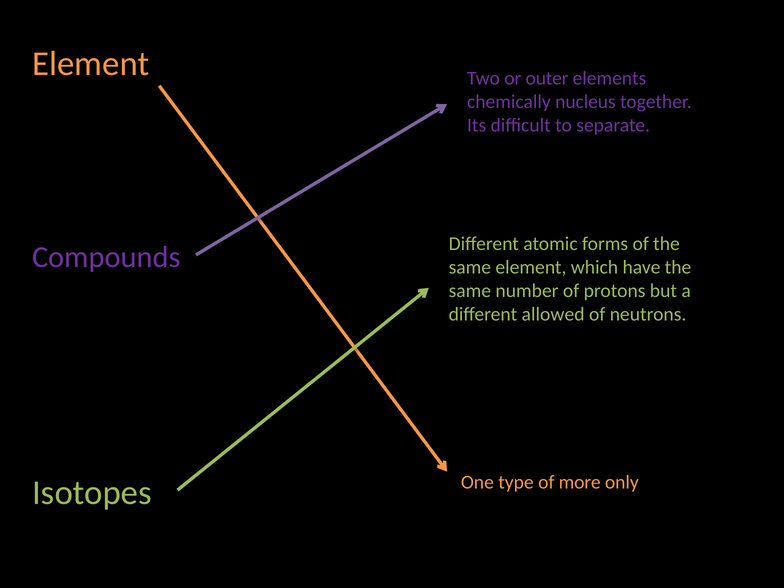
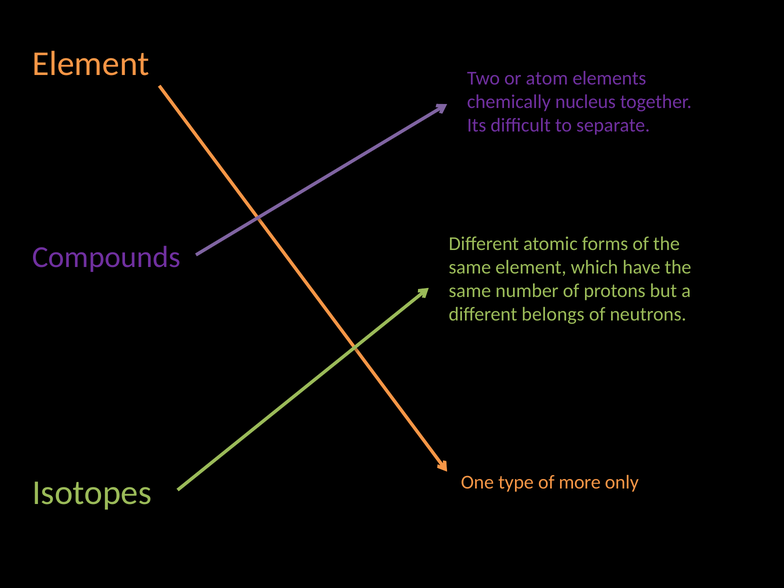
outer: outer -> atom (547, 78)
allowed: allowed -> belongs (553, 314)
